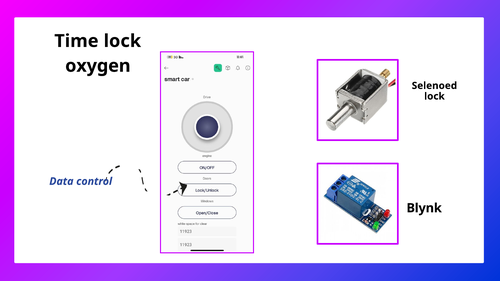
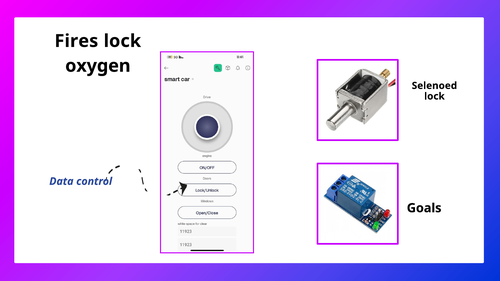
Time: Time -> Fires (76, 41)
Blynk: Blynk -> Goals (424, 208)
